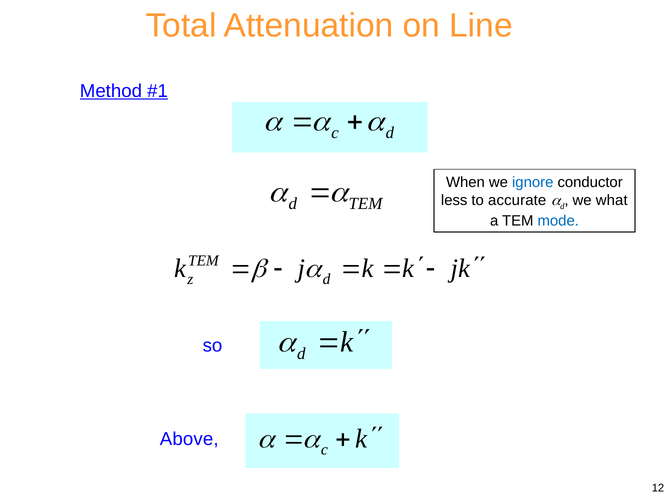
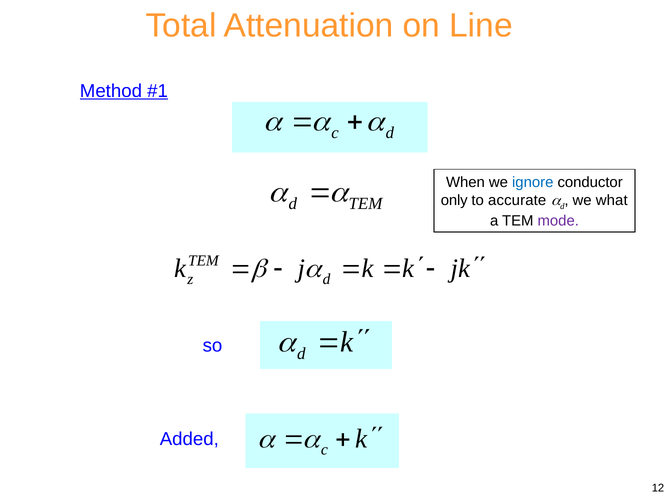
less: less -> only (454, 200)
mode colour: blue -> purple (558, 221)
Above: Above -> Added (189, 439)
